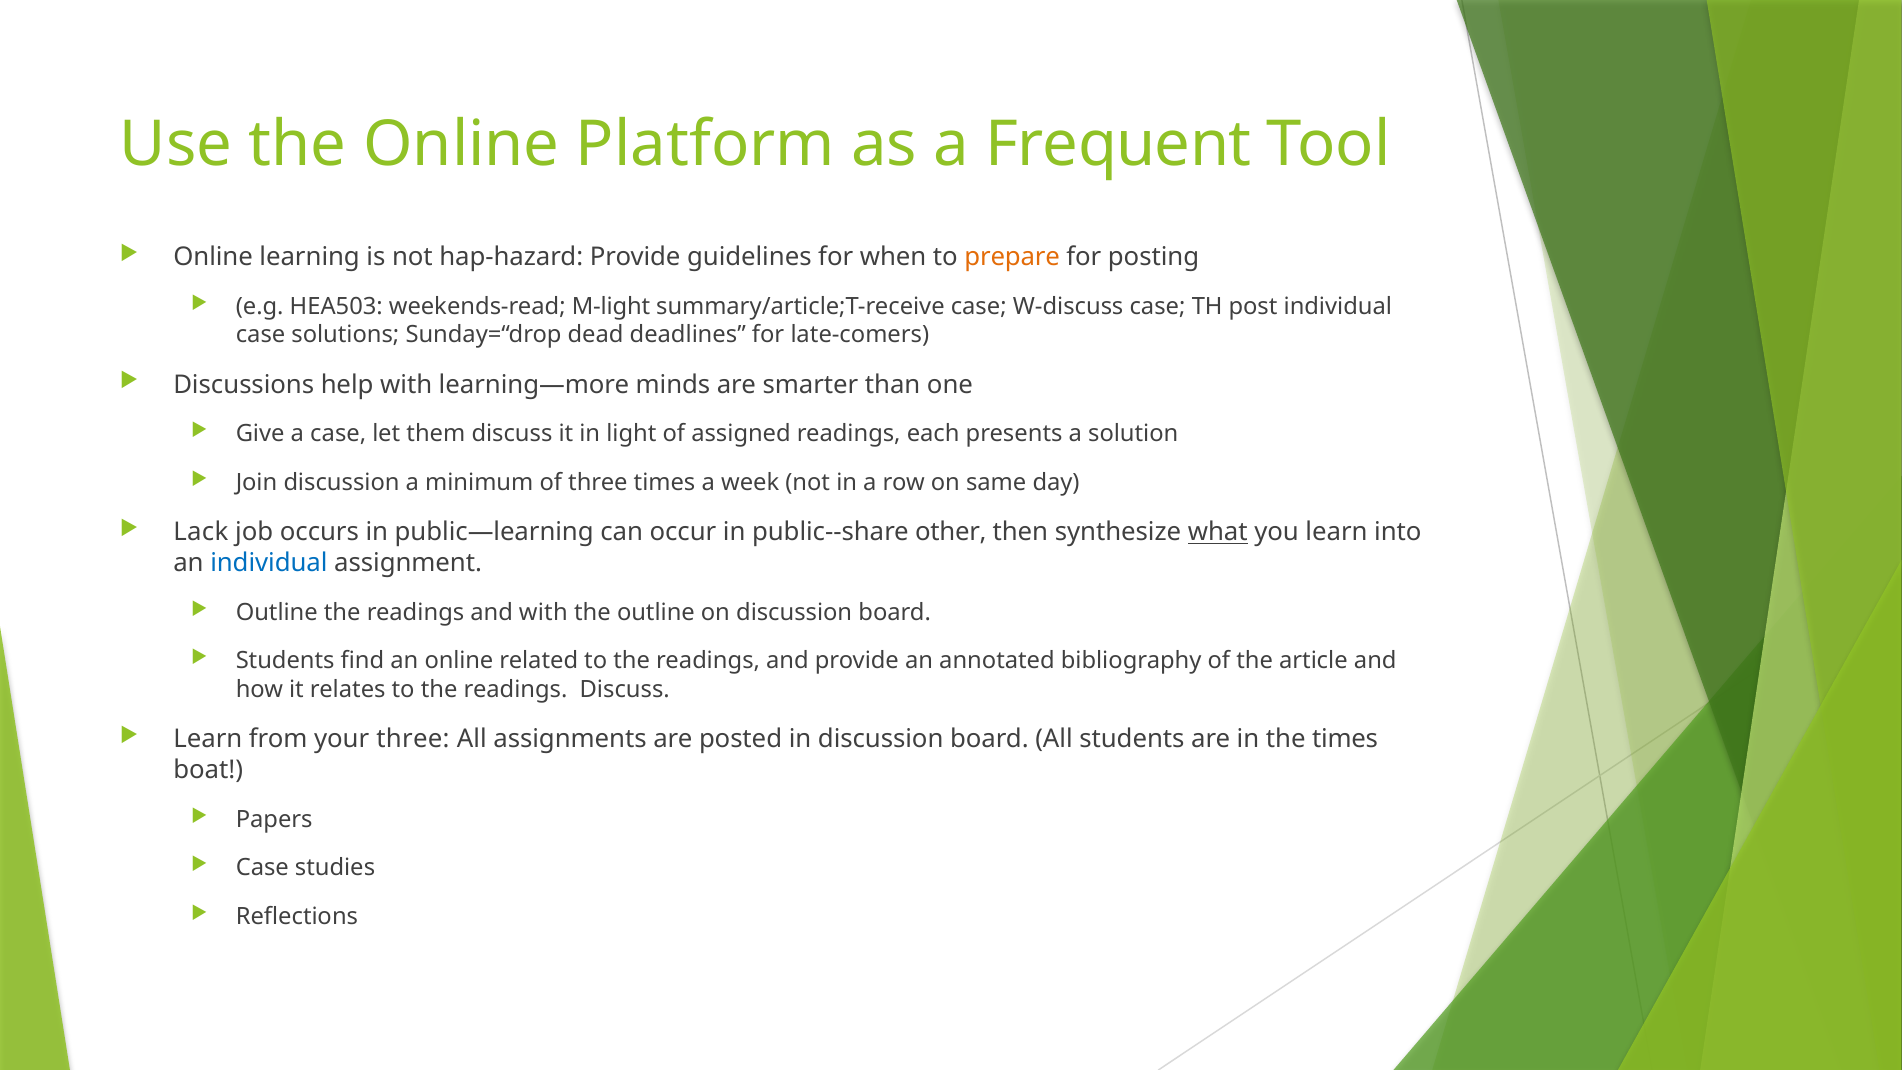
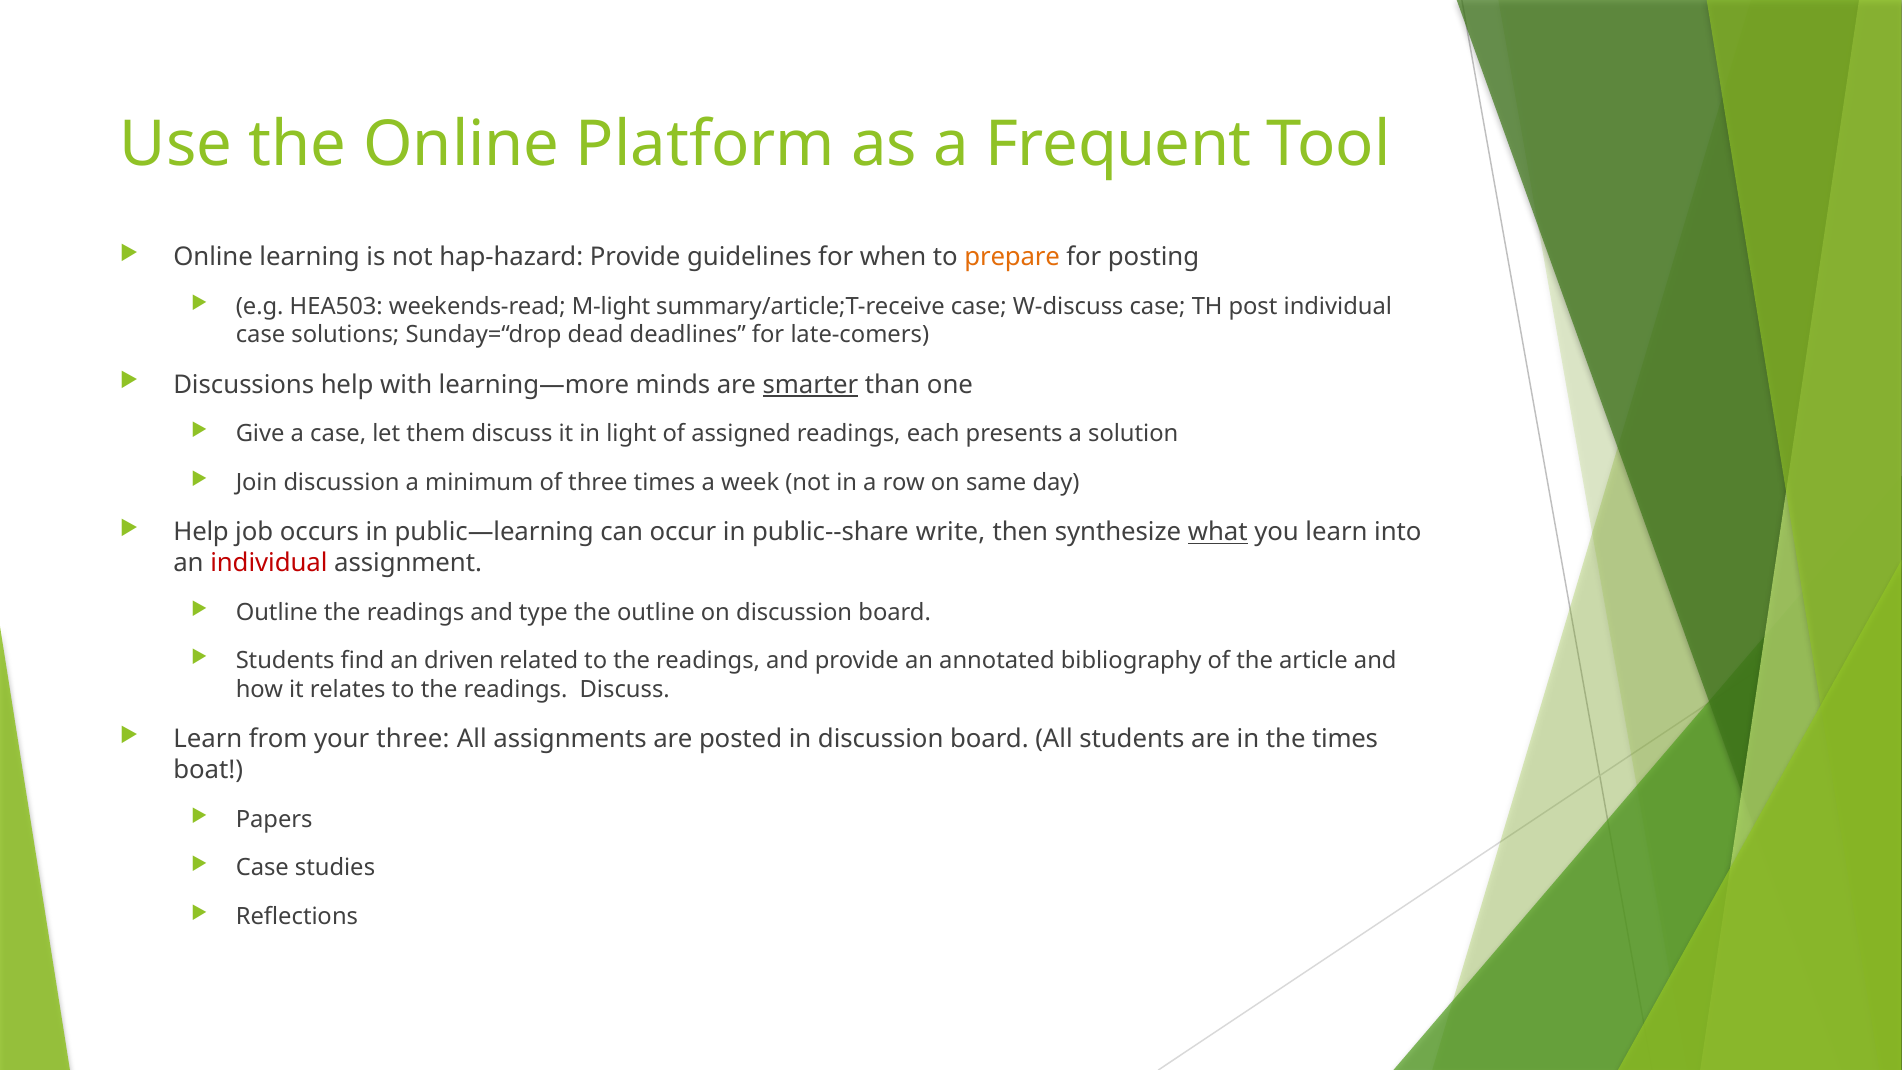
smarter underline: none -> present (810, 385)
Lack: Lack -> Help (201, 532)
other: other -> write (951, 532)
individual colour: blue -> red (269, 563)
and with: with -> type (543, 613)
an online: online -> driven (459, 661)
